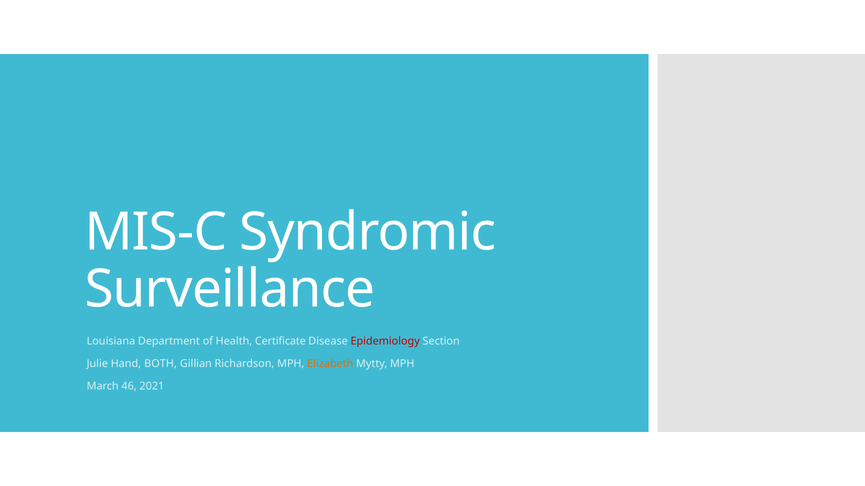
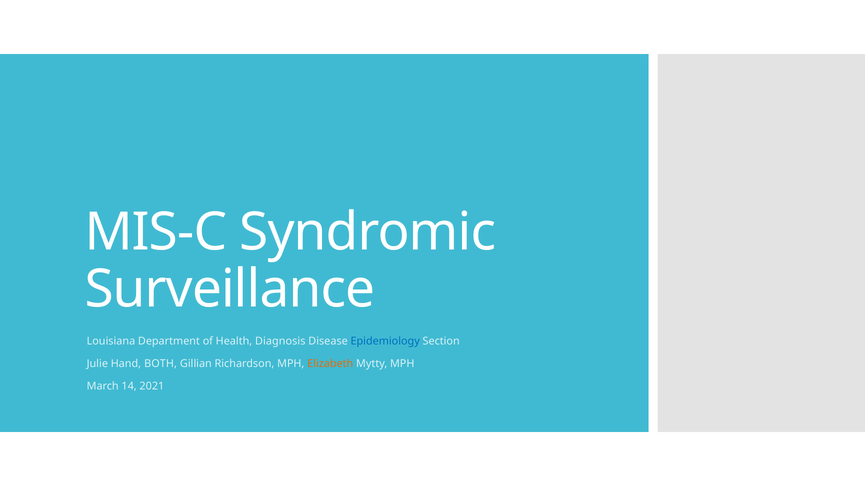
Certificate: Certificate -> Diagnosis (280, 341)
Epidemiology colour: red -> blue (385, 341)
46: 46 -> 14 (129, 387)
